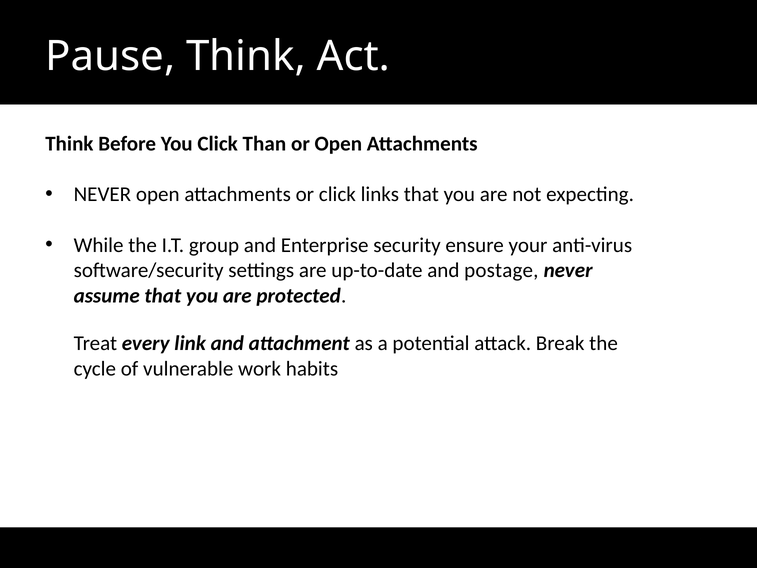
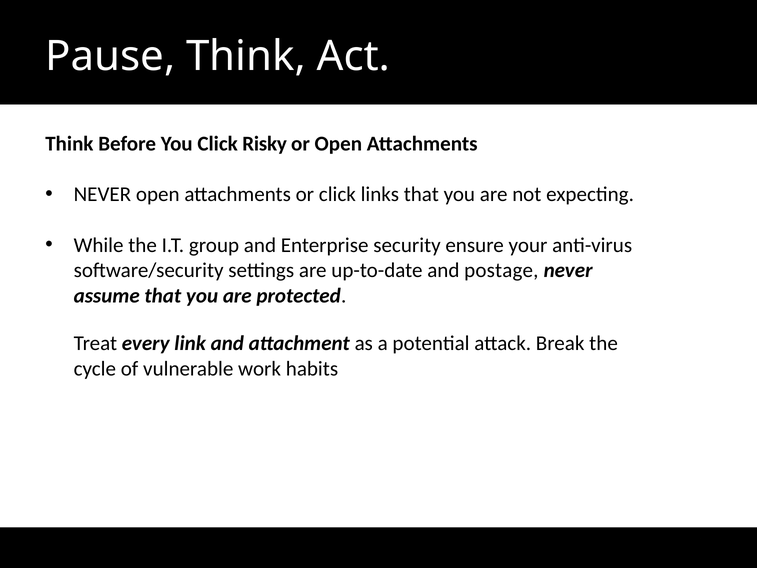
Than: Than -> Risky (265, 144)
